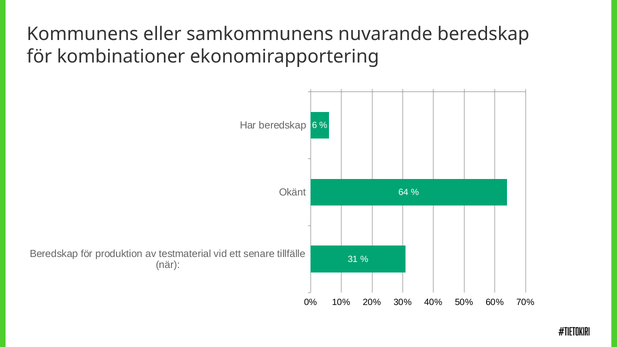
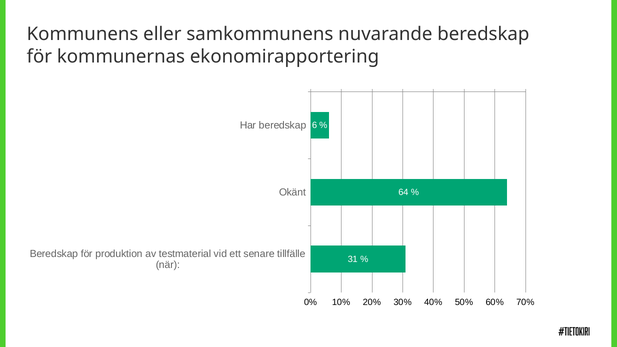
kombinationer: kombinationer -> kommunernas (121, 56)
